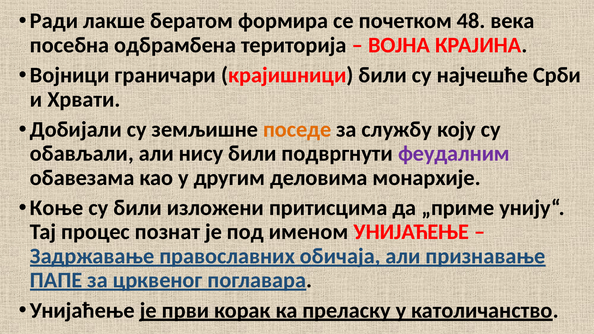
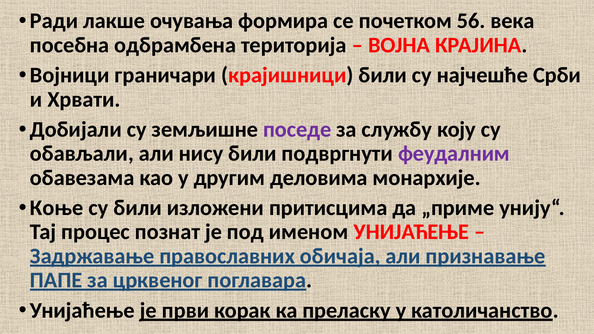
бератом: бератом -> очувања (192, 21)
48: 48 -> 56 (471, 21)
поседе colour: orange -> purple (297, 130)
